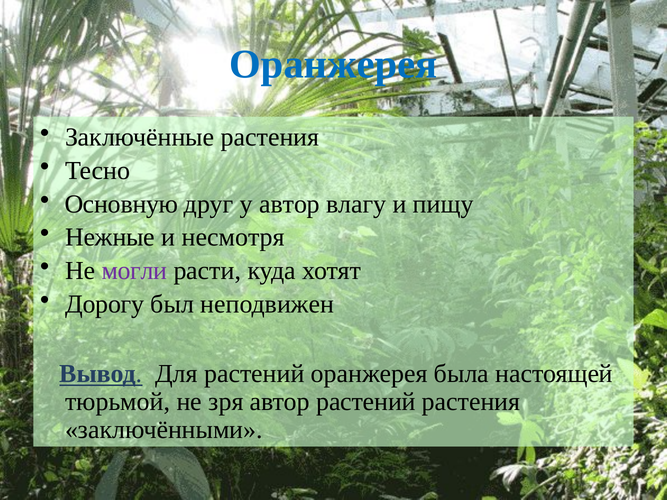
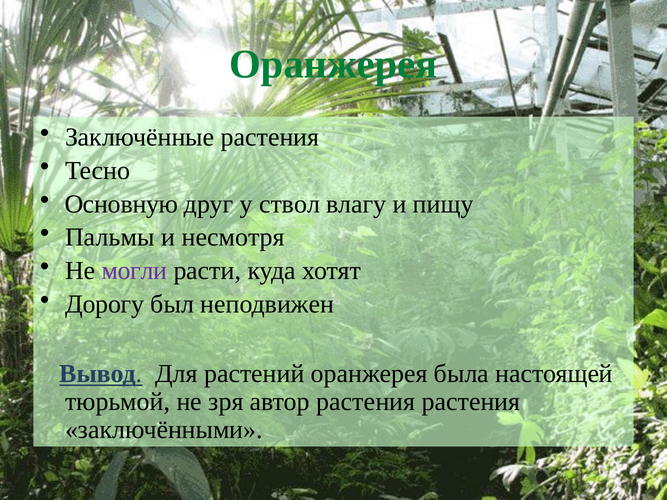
Оранжерея colour: blue -> green (333, 65)
у автор: автор -> ствол (290, 204)
Нежные: Нежные -> Пальмы (110, 237)
автор растений: растений -> растения (366, 402)
